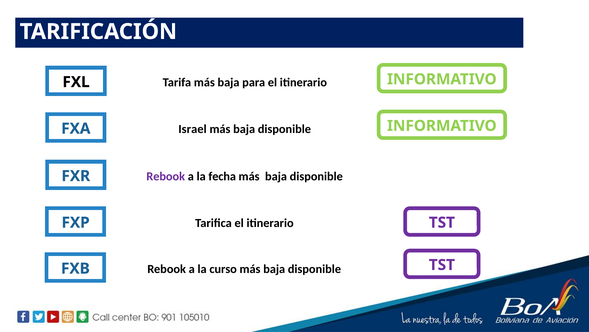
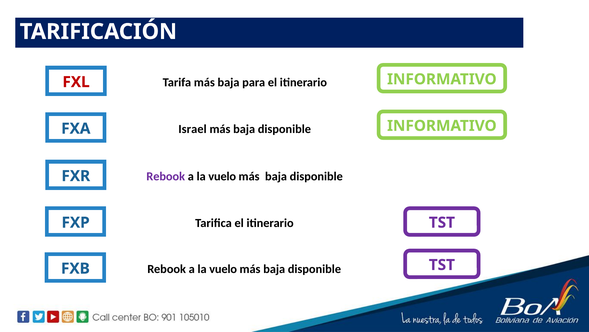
FXL colour: black -> red (76, 82)
fecha: fecha -> vuelo (222, 176)
curso: curso -> vuelo (223, 269)
